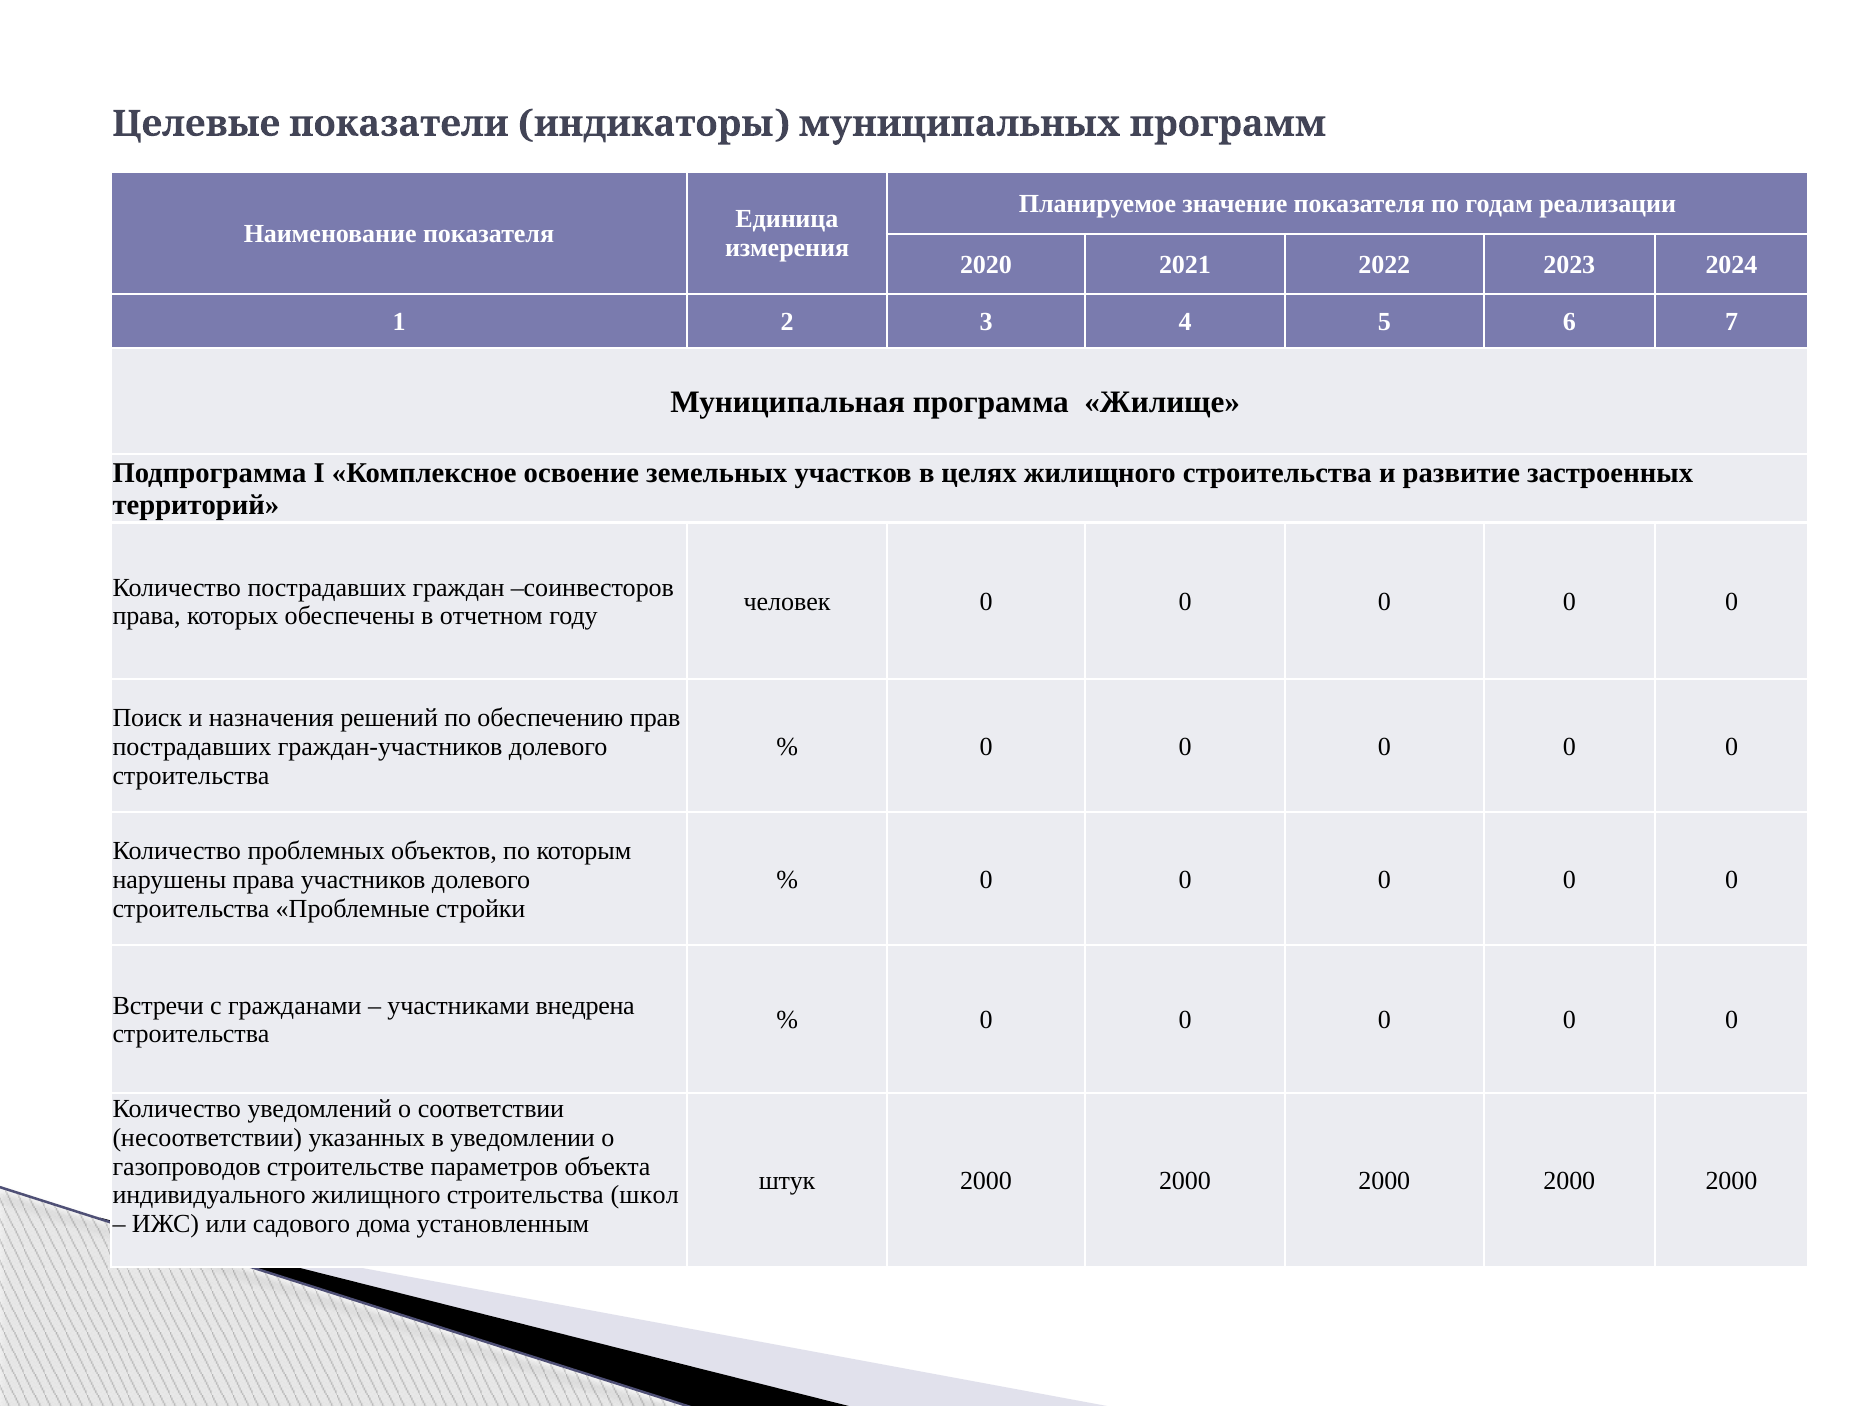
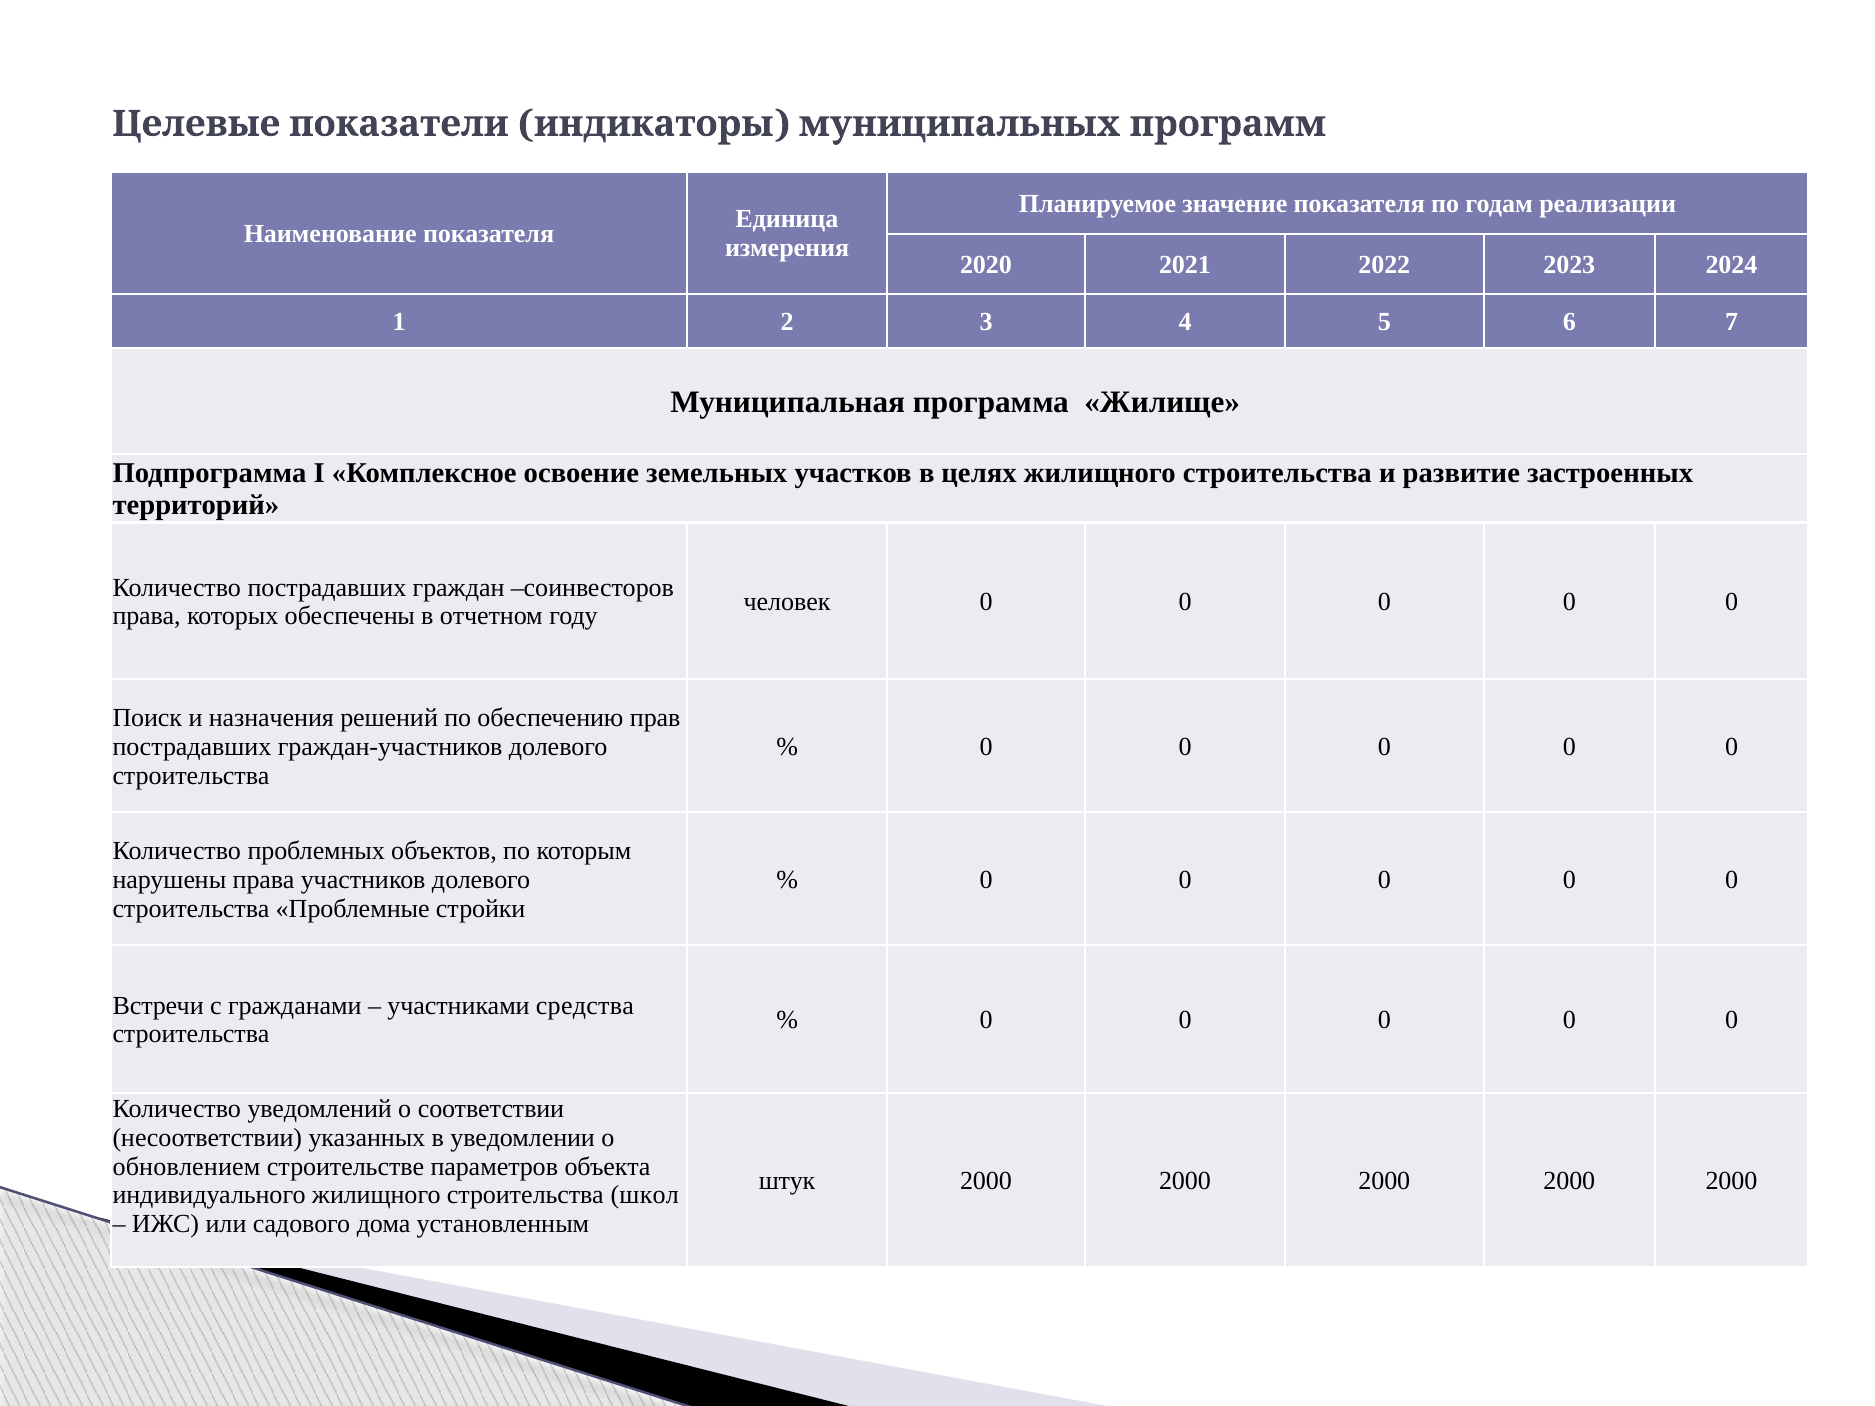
внедрена: внедрена -> средства (585, 1006)
газопроводов: газопроводов -> обновлением (186, 1167)
